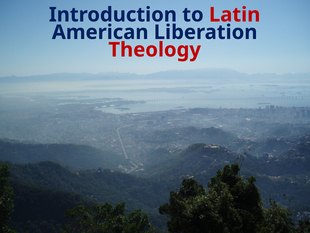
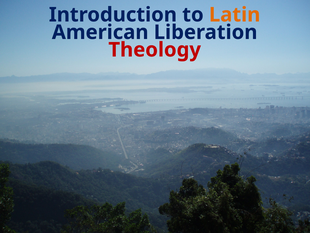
Latin colour: red -> orange (235, 15)
